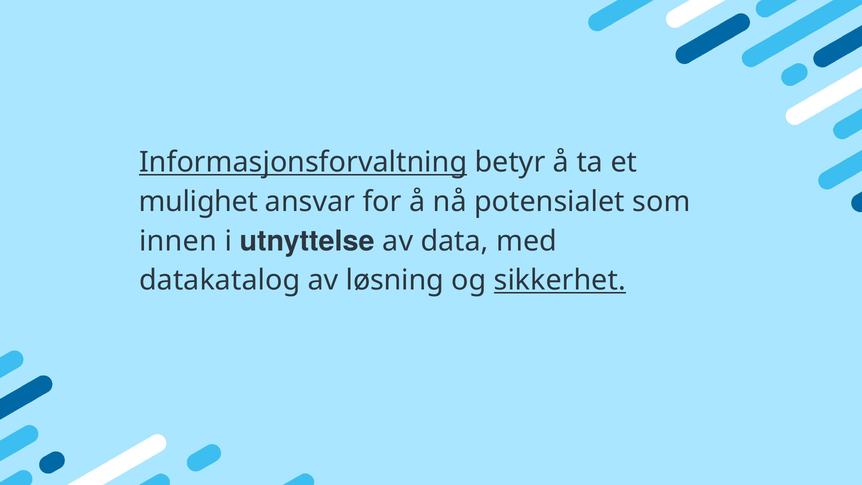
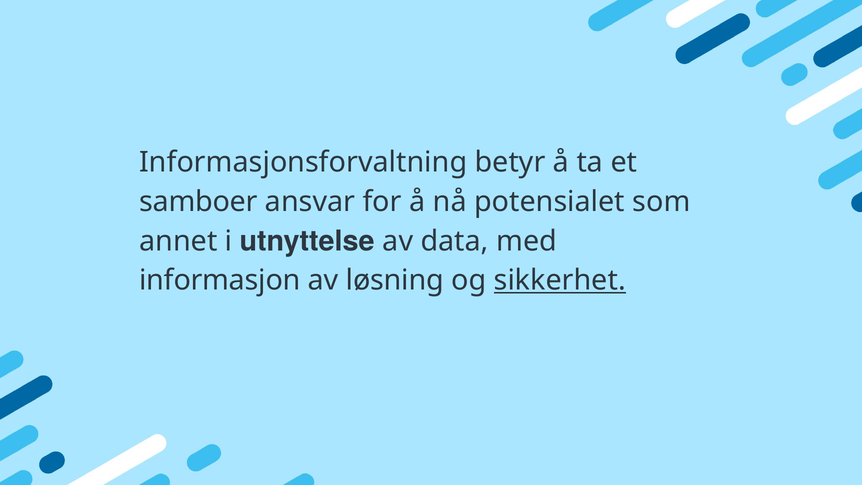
Informasjonsforvaltning underline: present -> none (303, 162)
mulighet: mulighet -> samboer (198, 202)
innen: innen -> annet (178, 241)
datakatalog: datakatalog -> informasjon (220, 280)
